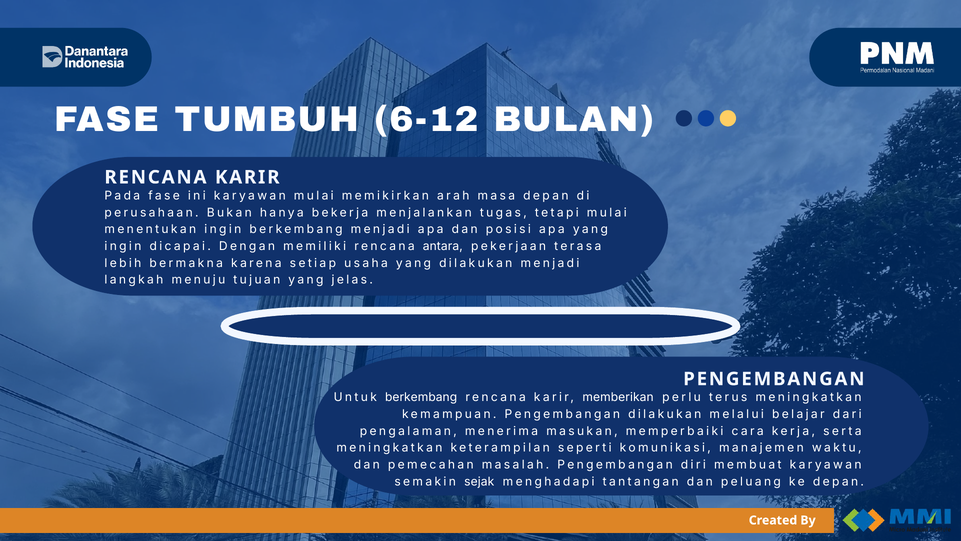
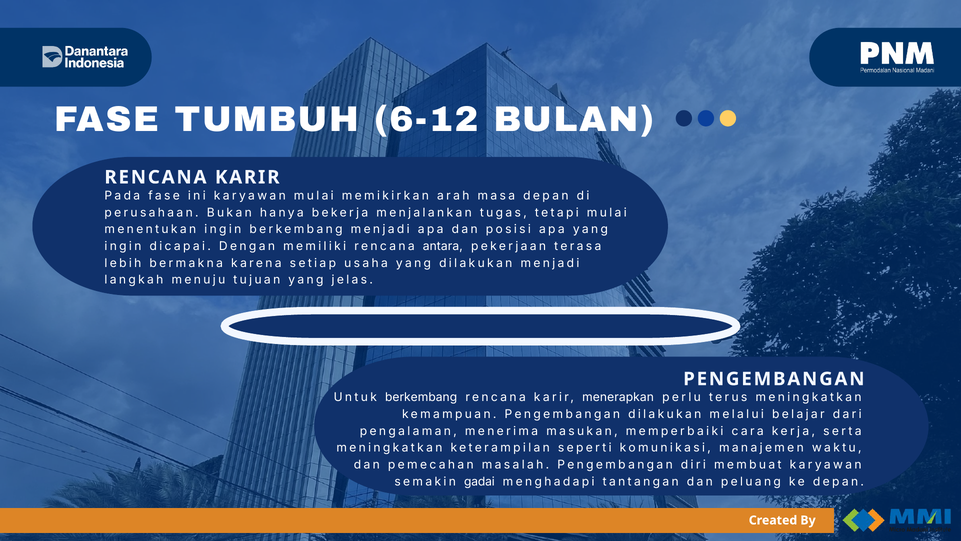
memberikan: memberikan -> menerapkan (618, 397)
sejak: sejak -> gadai (479, 481)
